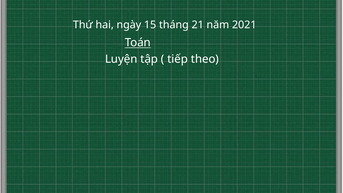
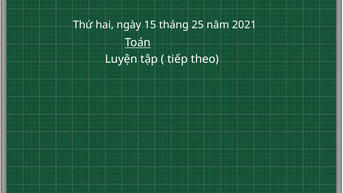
21: 21 -> 25 (198, 25)
